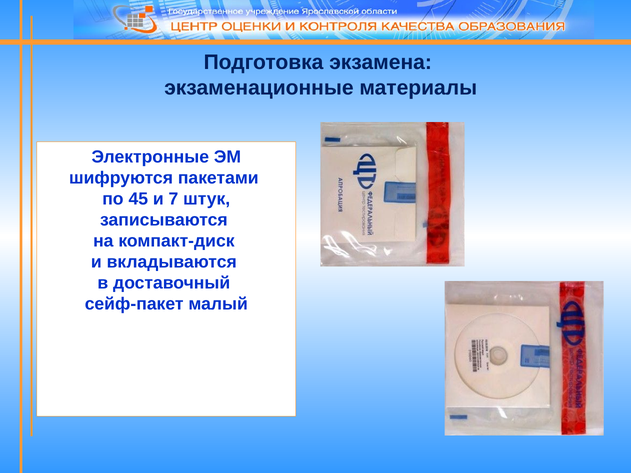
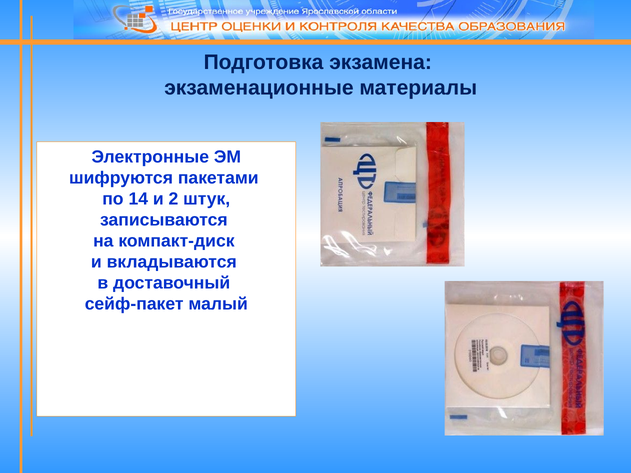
45: 45 -> 14 (138, 199)
7: 7 -> 2 (173, 199)
